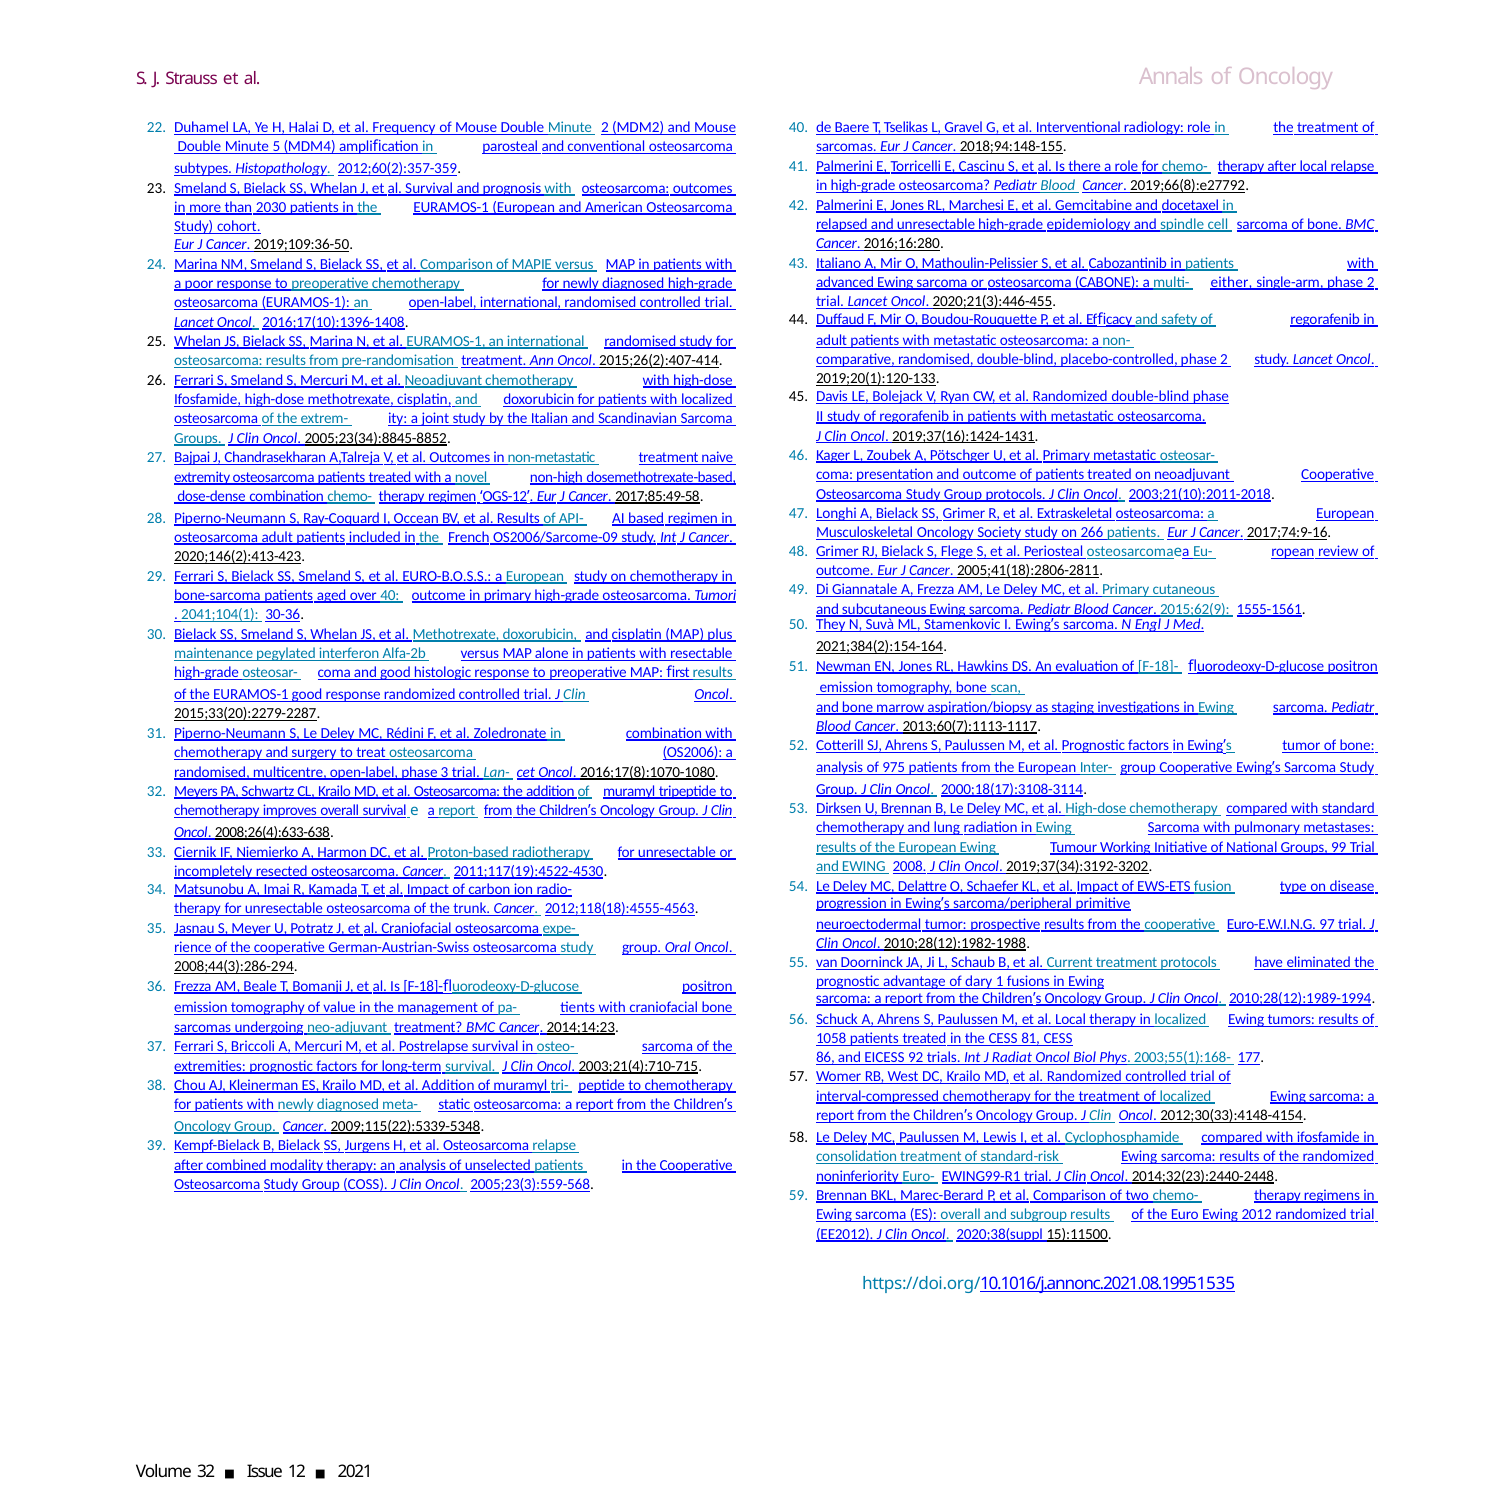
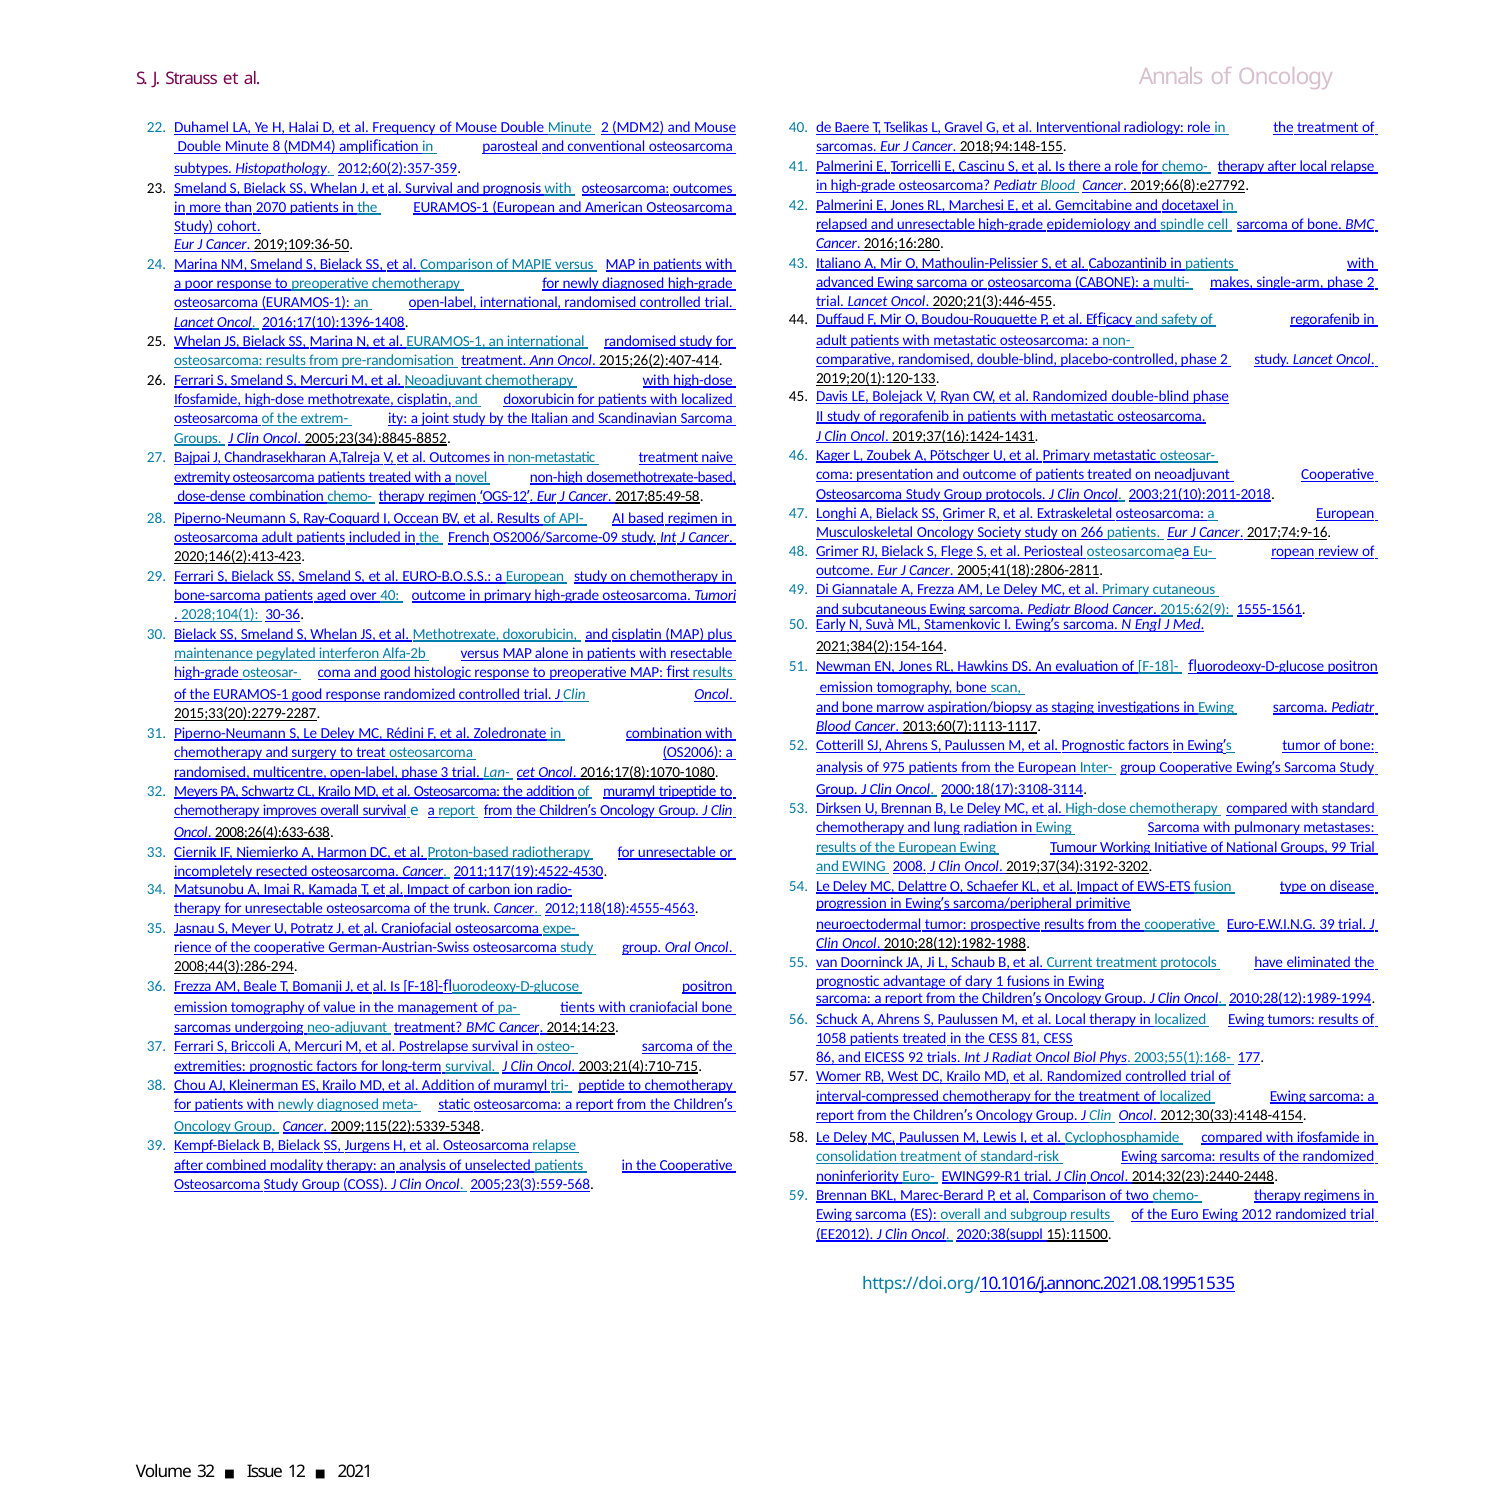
5: 5 -> 8 (276, 147)
2030: 2030 -> 2070 (271, 207)
either: either -> makes (1232, 282)
2041;104(1: 2041;104(1 -> 2028;104(1 (220, 615)
They: They -> Early (831, 625)
Euro-E.W.I.N.G 97: 97 -> 39 (1327, 924)
